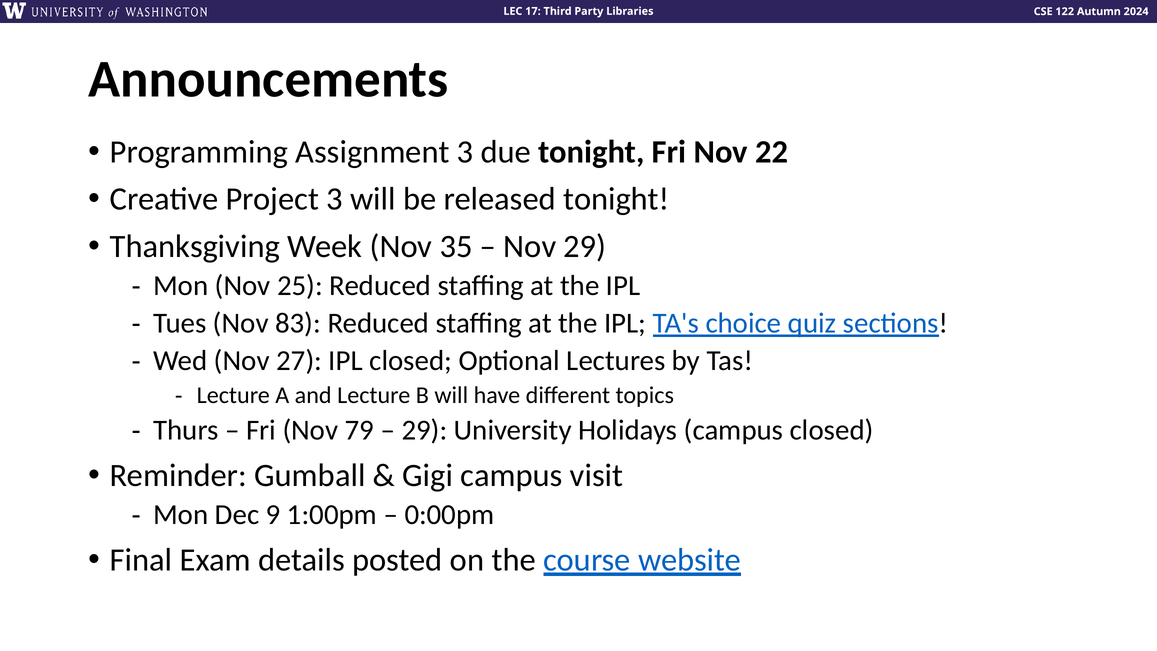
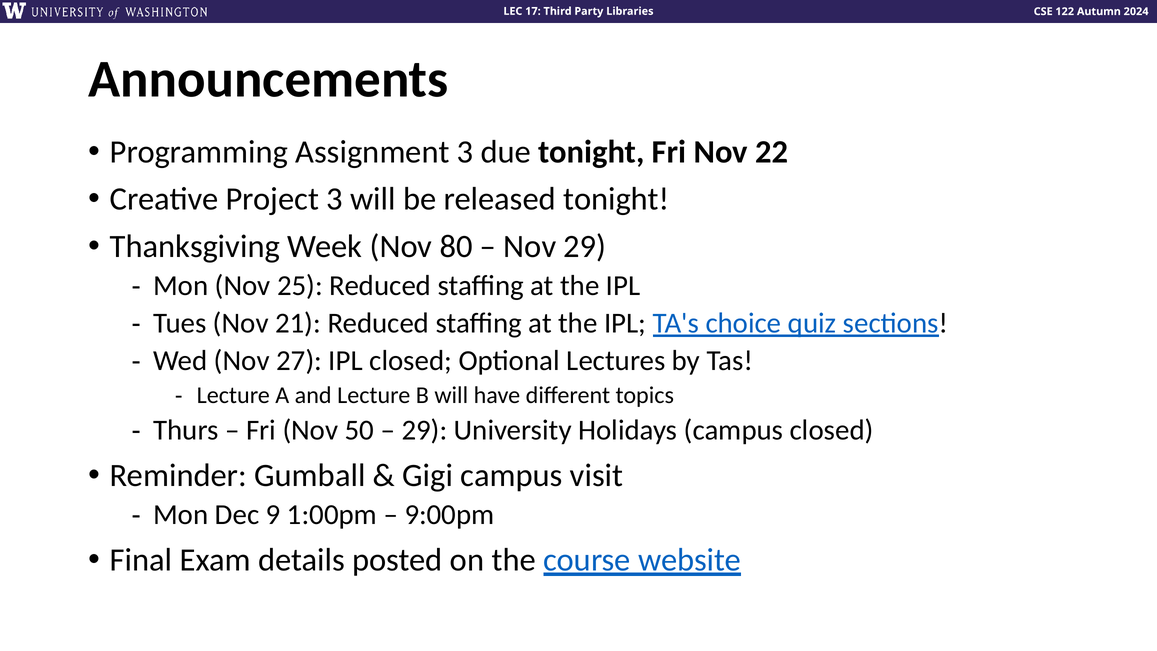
35: 35 -> 80 (456, 246)
83: 83 -> 21 (298, 323)
79: 79 -> 50 (359, 430)
0:00pm: 0:00pm -> 9:00pm (449, 514)
